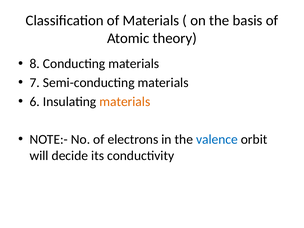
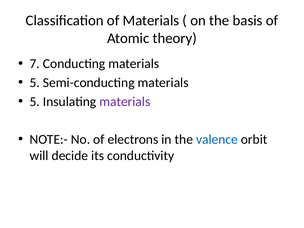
8: 8 -> 7 (35, 64)
7: 7 -> 5 (35, 83)
6: 6 -> 5 (35, 102)
materials colour: orange -> purple (125, 102)
